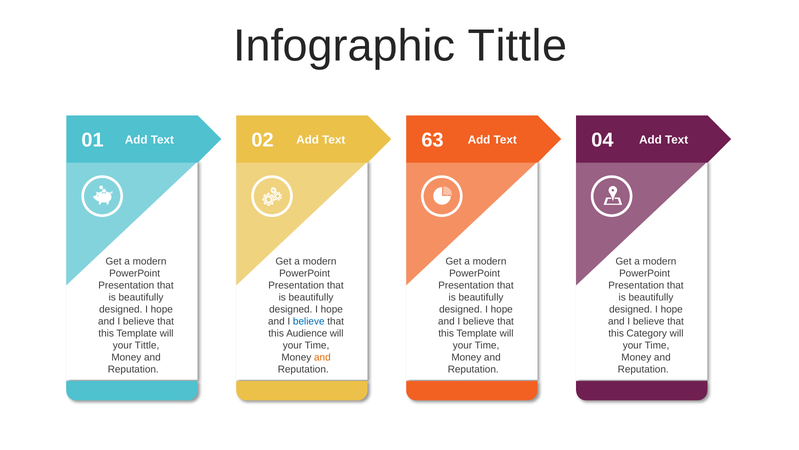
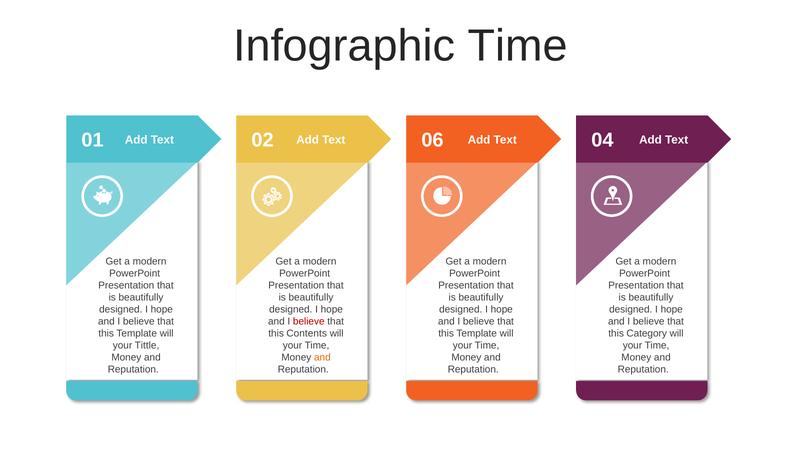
Infographic Tittle: Tittle -> Time (518, 46)
63: 63 -> 06 (432, 140)
believe colour: blue -> red (309, 321)
Audience: Audience -> Contents (307, 333)
